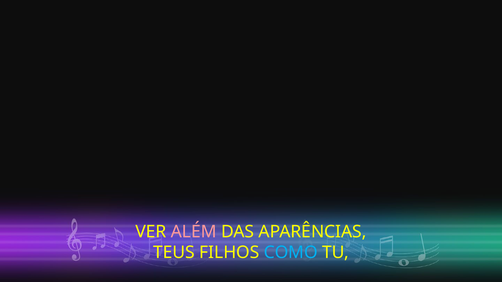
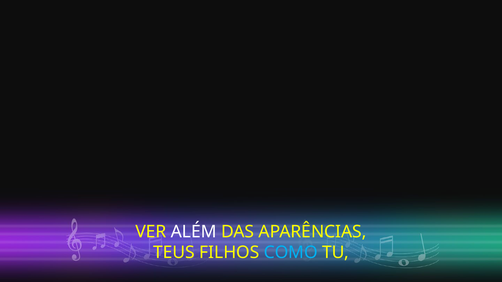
ALÉM colour: pink -> white (194, 232)
